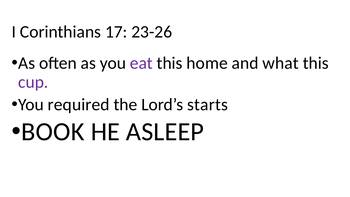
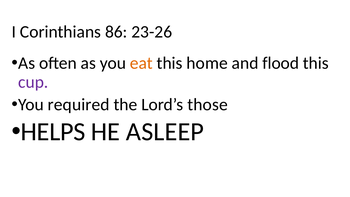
17: 17 -> 86 (116, 32)
eat colour: purple -> orange (141, 63)
what: what -> flood (281, 63)
starts: starts -> those (208, 105)
BOOK: BOOK -> HELPS (53, 132)
